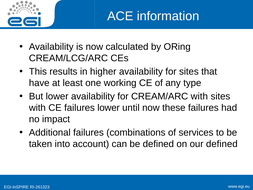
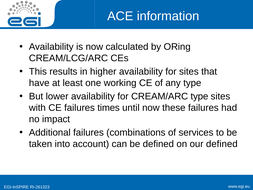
CREAM/ARC with: with -> type (199, 96)
failures lower: lower -> times (109, 108)
